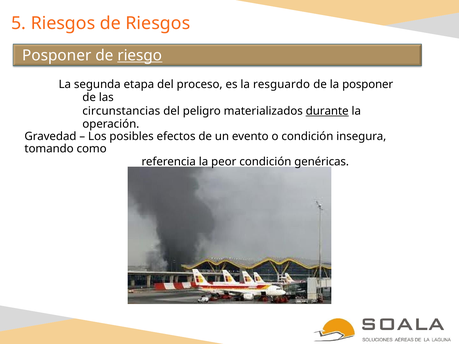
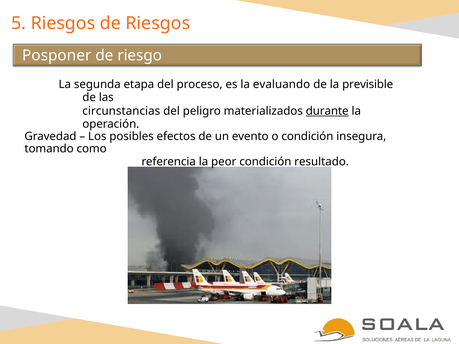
riesgo underline: present -> none (140, 56)
resguardo: resguardo -> evaluando (282, 84)
la posponer: posponer -> previsible (368, 84)
genéricas: genéricas -> resultado (322, 162)
